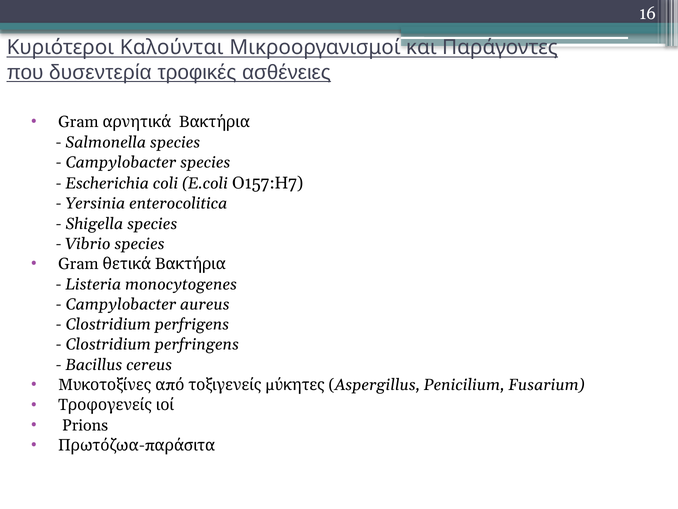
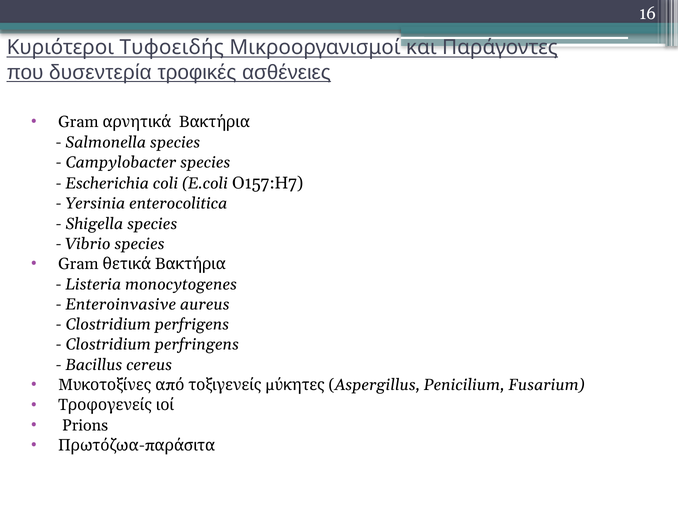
Καλούνται: Καλούνται -> Τυφοειδής (172, 47)
Campylobacter: Campylobacter -> Enteroinvasive (121, 304)
